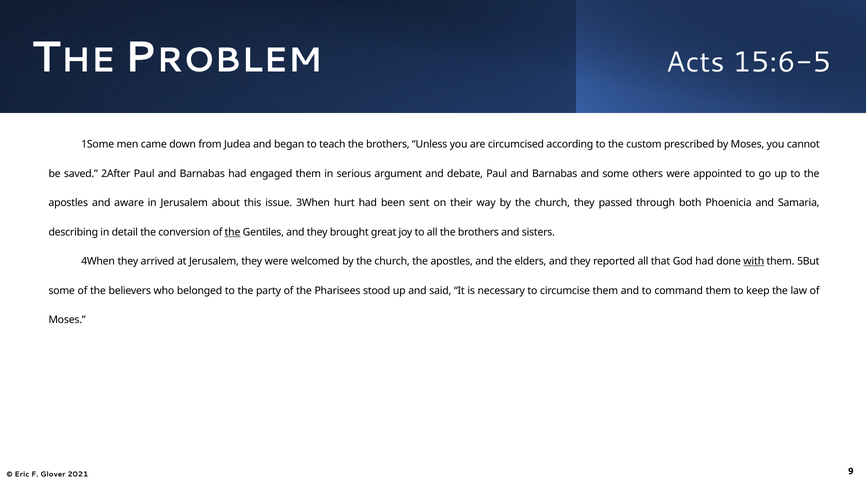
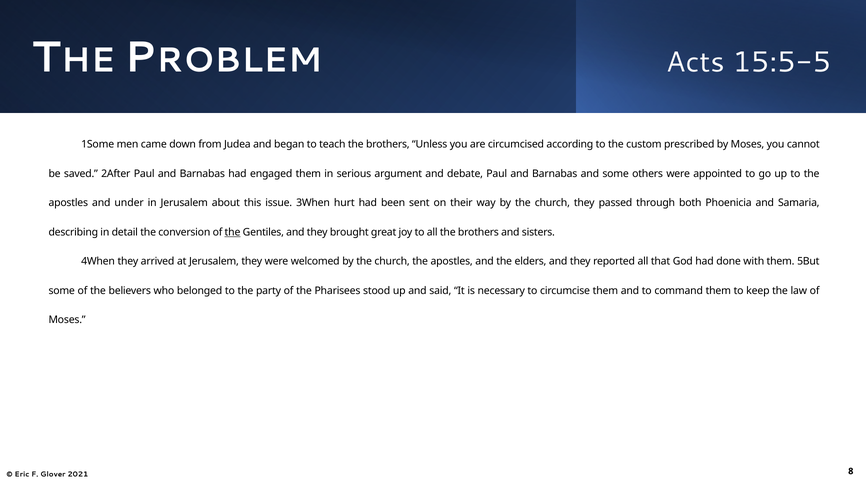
15:6-5: 15:6-5 -> 15:5-5 (782, 62)
aware: aware -> under (129, 203)
with underline: present -> none (754, 261)
9: 9 -> 8 (851, 471)
